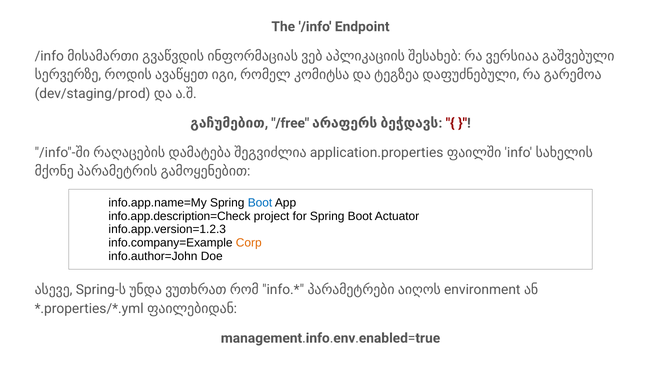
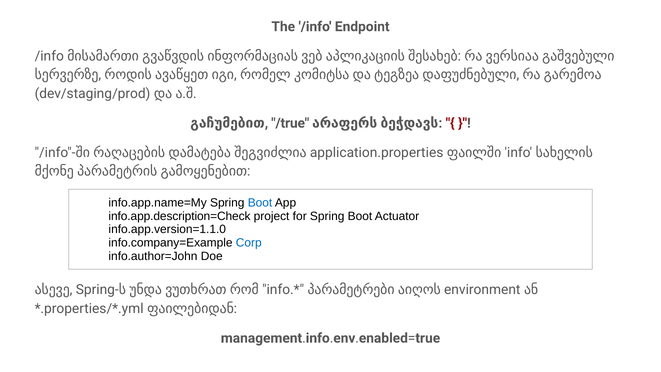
/free: /free -> /true (290, 123)
info.app.version=1.2.3: info.app.version=1.2.3 -> info.app.version=1.1.0 (167, 229)
Corp colour: orange -> blue (249, 243)
